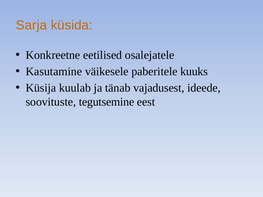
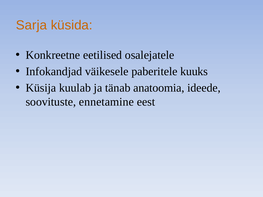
Kasutamine: Kasutamine -> Infokandjad (54, 72)
vajadusest: vajadusest -> anatoomia (159, 88)
tegutsemine: tegutsemine -> ennetamine (106, 102)
